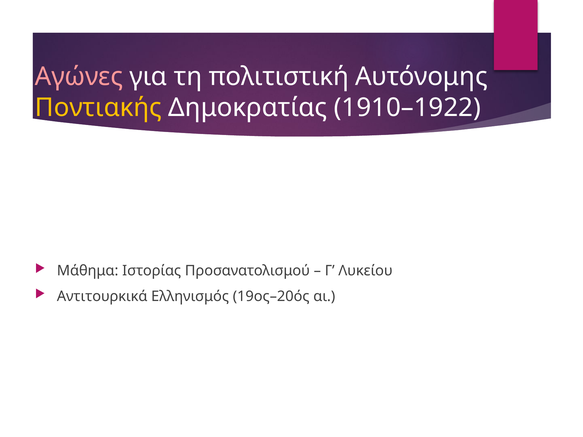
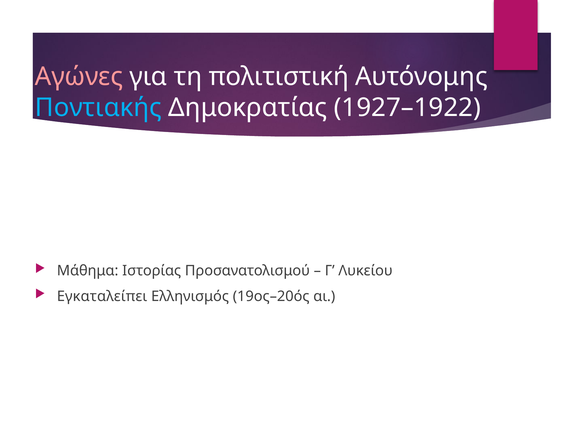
Ποντιακής colour: yellow -> light blue (98, 108)
1910–1922: 1910–1922 -> 1927–1922 (407, 108)
Αντιτουρκικά: Αντιτουρκικά -> Εγκαταλείπει (102, 296)
